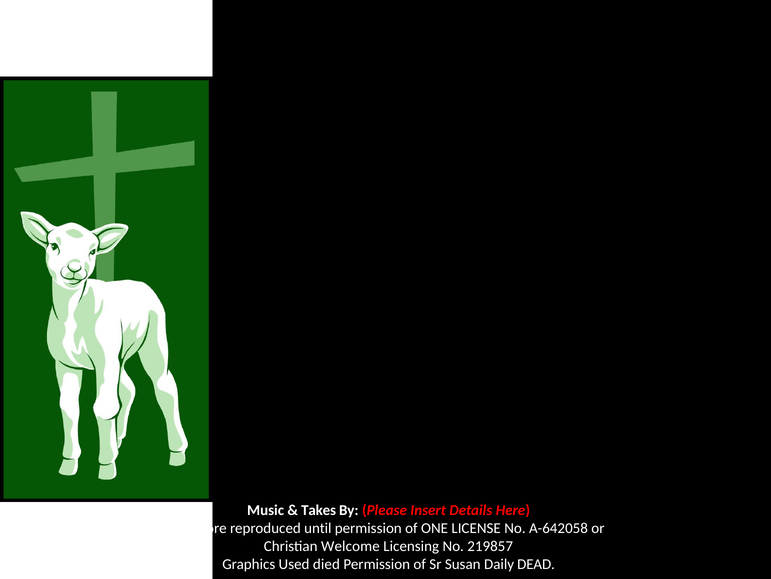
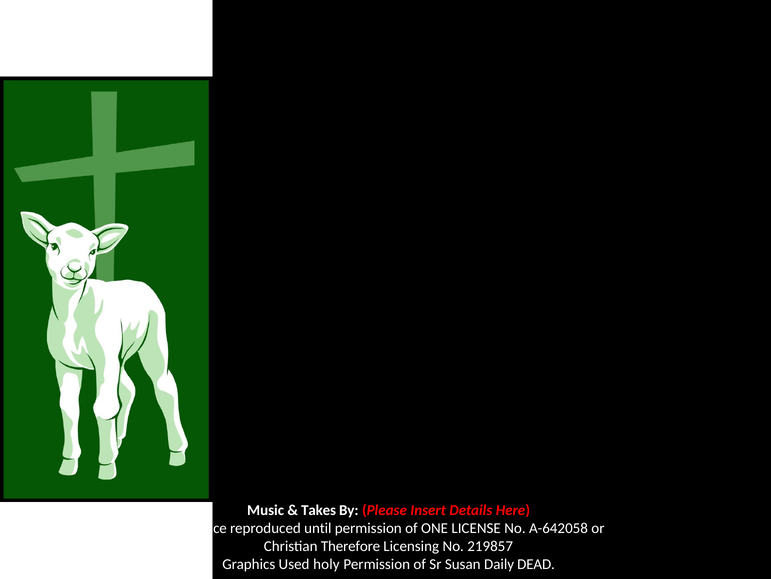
adore: adore -> peace (209, 527)
Welcome: Welcome -> Therefore (351, 545)
died: died -> holy (326, 563)
